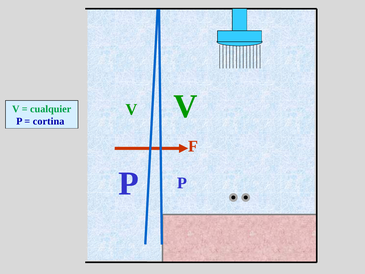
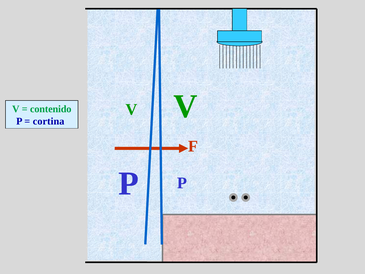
cualquier: cualquier -> contenido (51, 109)
